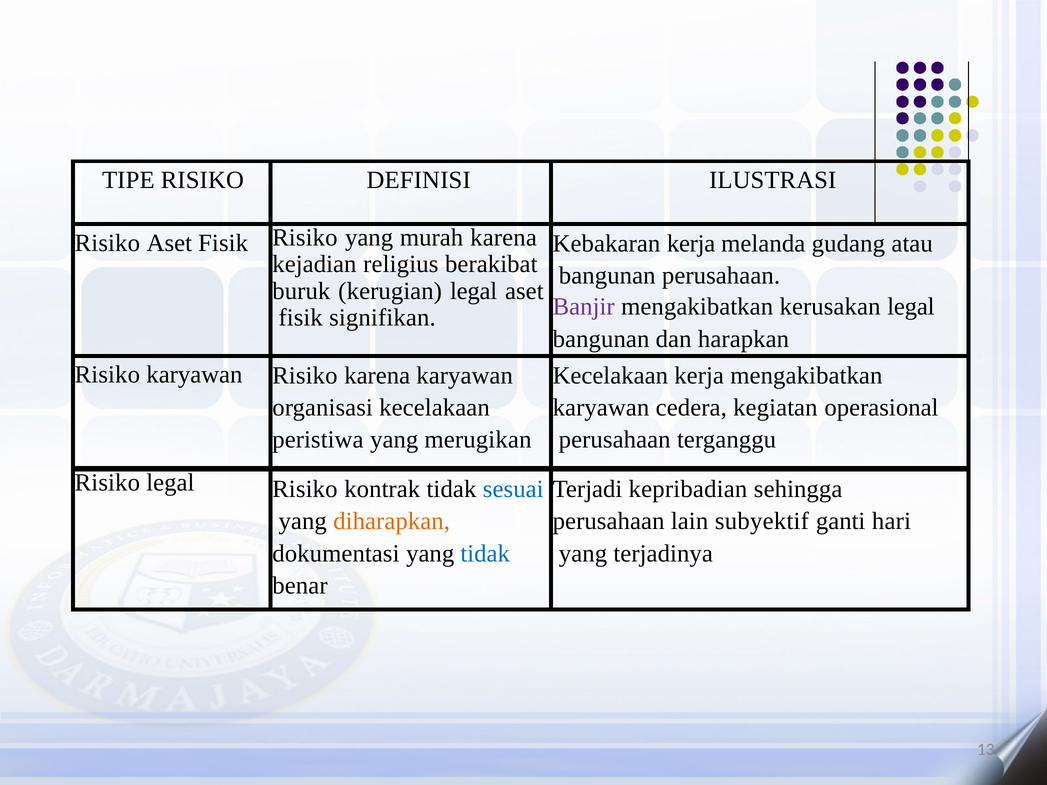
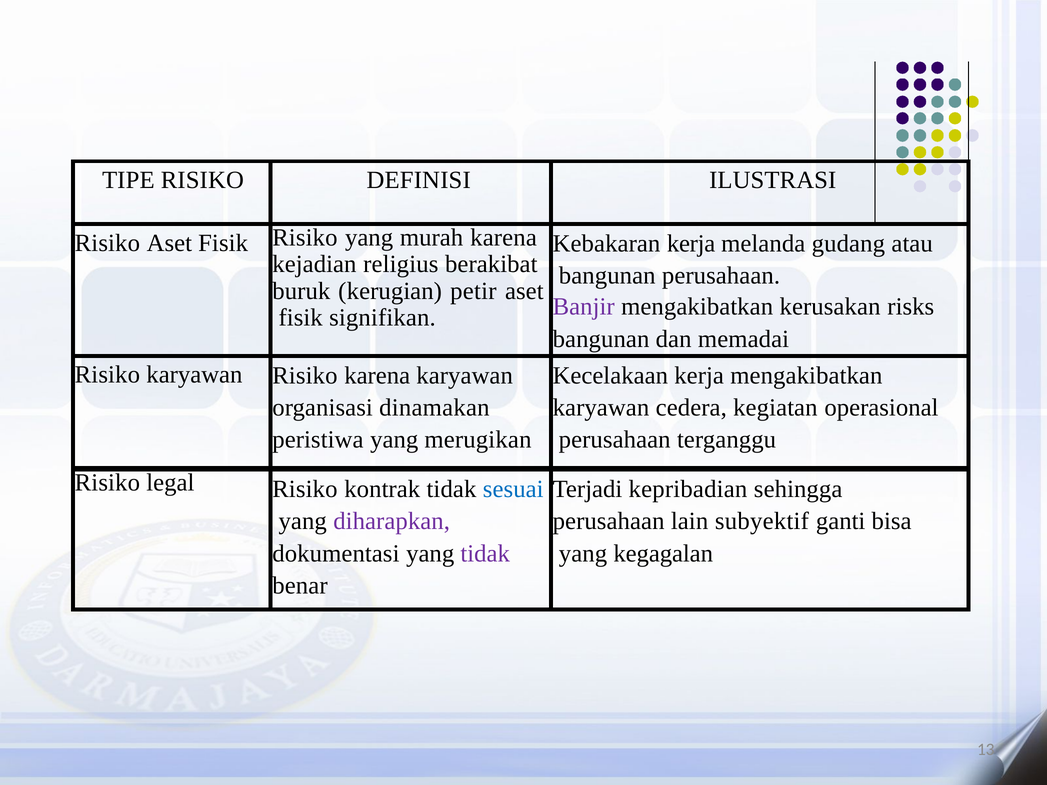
kerugian legal: legal -> petir (473, 291)
kerusakan legal: legal -> risks (911, 307)
harapkan: harapkan -> memadai (744, 339)
organisasi kecelakaan: kecelakaan -> dinamakan (434, 408)
diharapkan colour: orange -> purple (392, 521)
hari: hari -> bisa (892, 521)
tidak colour: blue -> purple (485, 554)
terjadinya: terjadinya -> kegagalan (663, 554)
